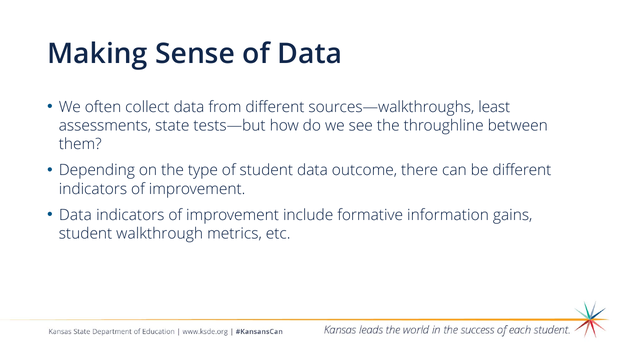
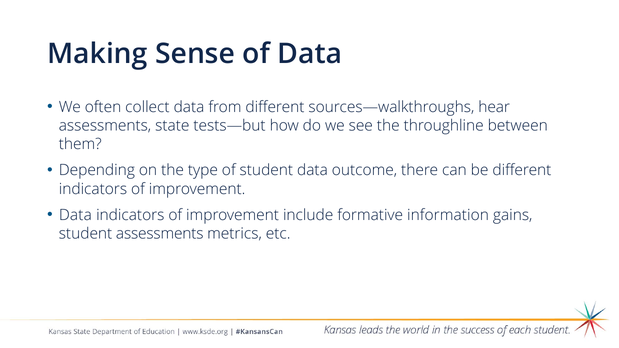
least: least -> hear (494, 107)
student walkthrough: walkthrough -> assessments (160, 234)
